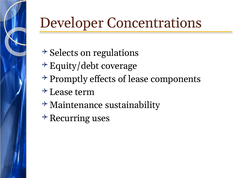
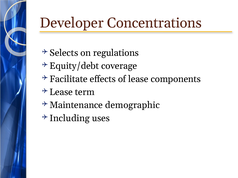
Promptly: Promptly -> Facilitate (69, 79)
sustainability: sustainability -> demographic (132, 105)
Recurring: Recurring -> Including (70, 119)
